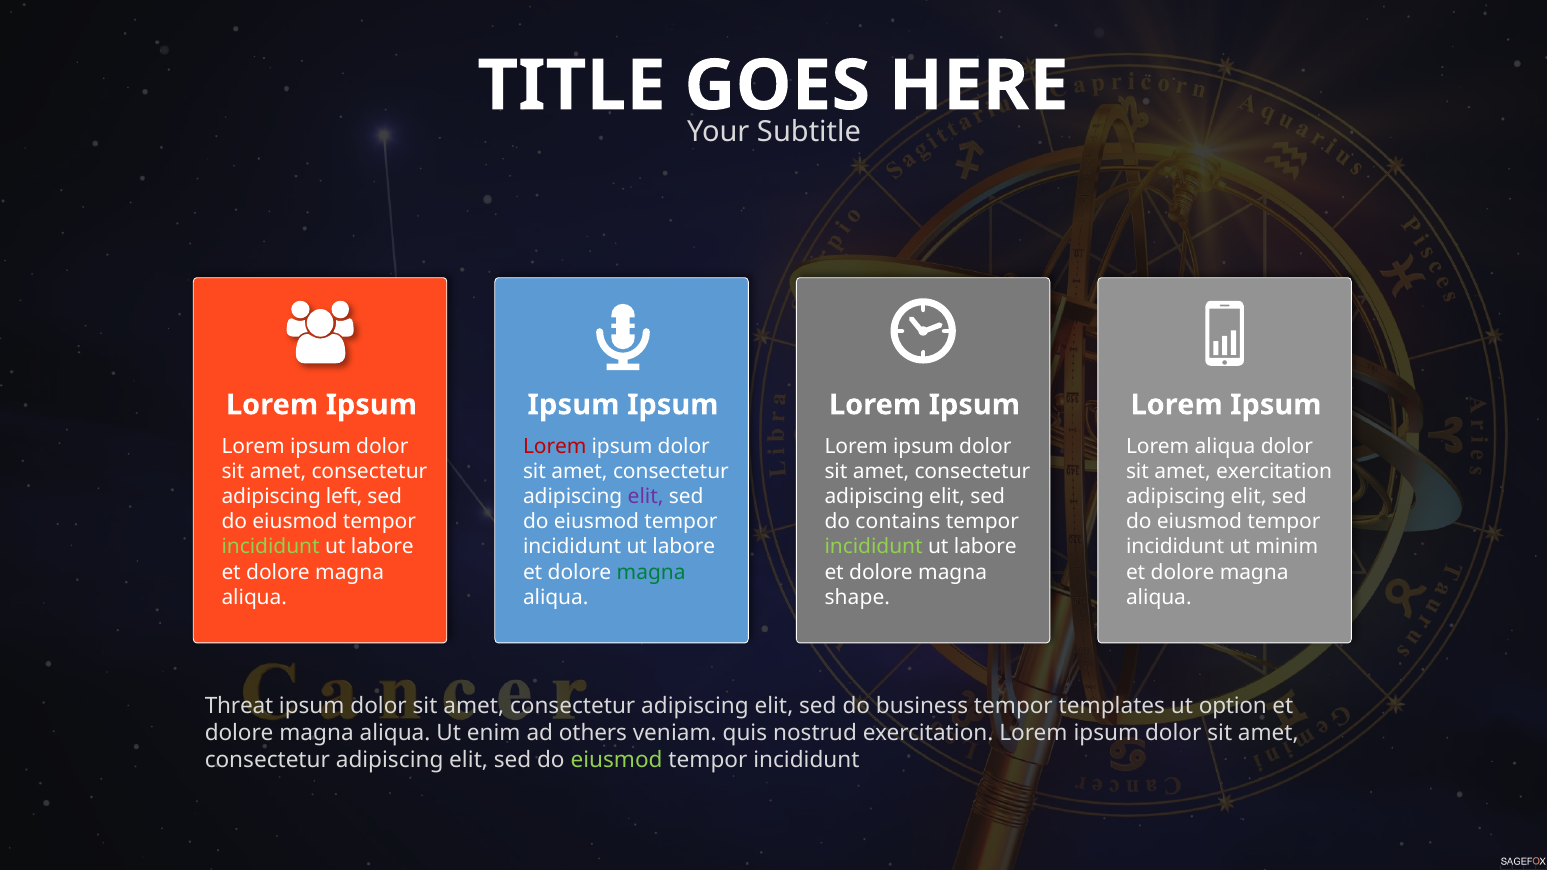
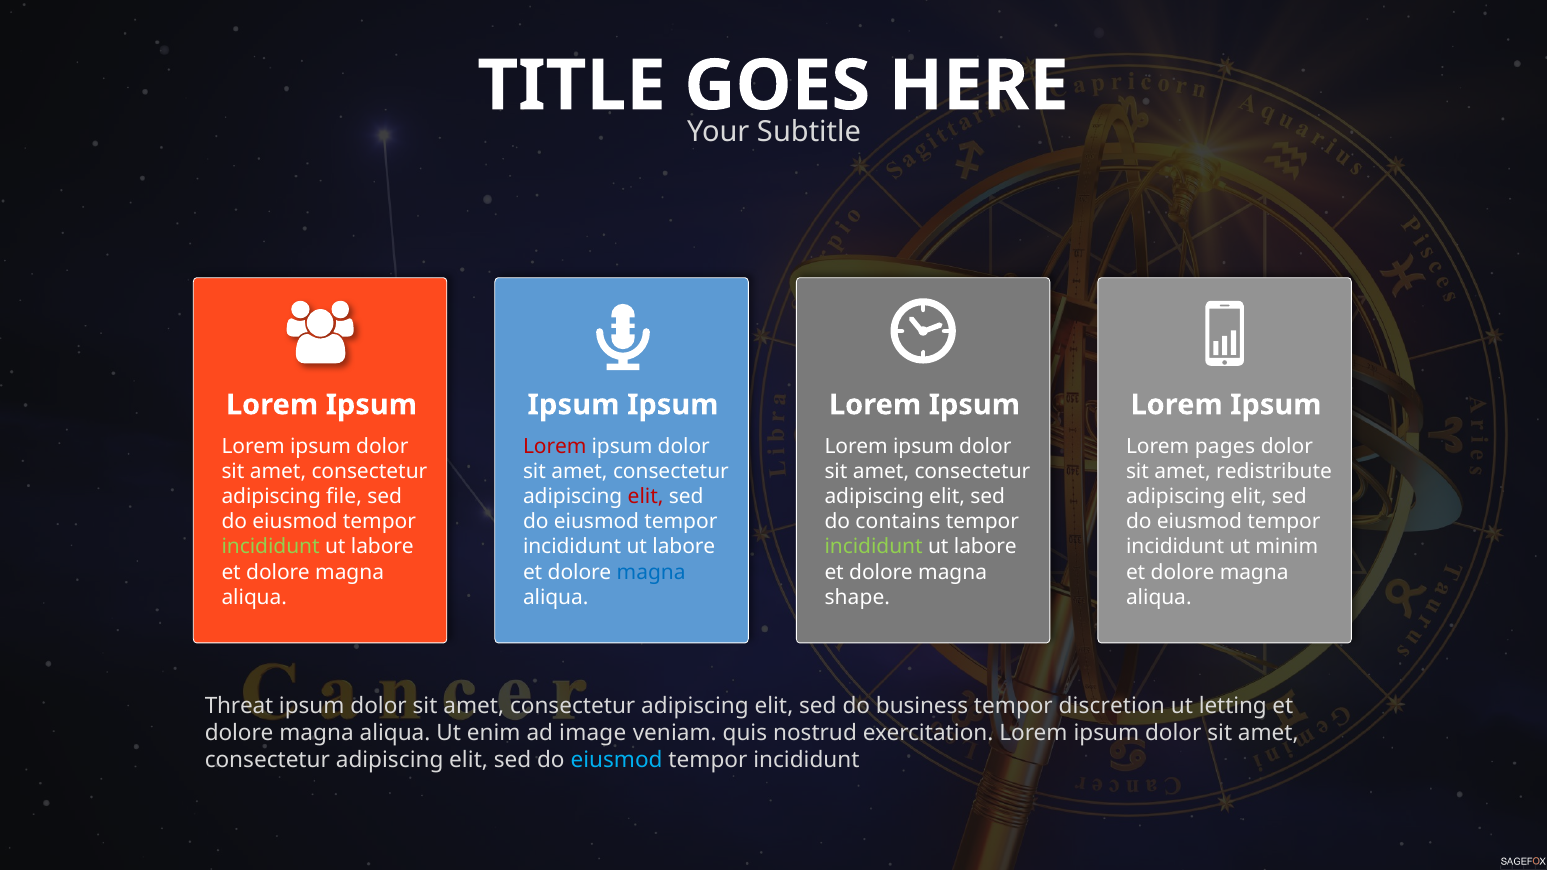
Lorem aliqua: aliqua -> pages (1225, 446)
amet exercitation: exercitation -> redistribute (1274, 472)
left: left -> file (344, 497)
elit colour: purple -> red (646, 497)
magna colour: green -> blue (651, 572)
templates: templates -> discretion (1112, 706)
option: option -> letting (1233, 706)
others: others -> image (593, 734)
eiusmod colour: light green -> light blue (617, 761)
